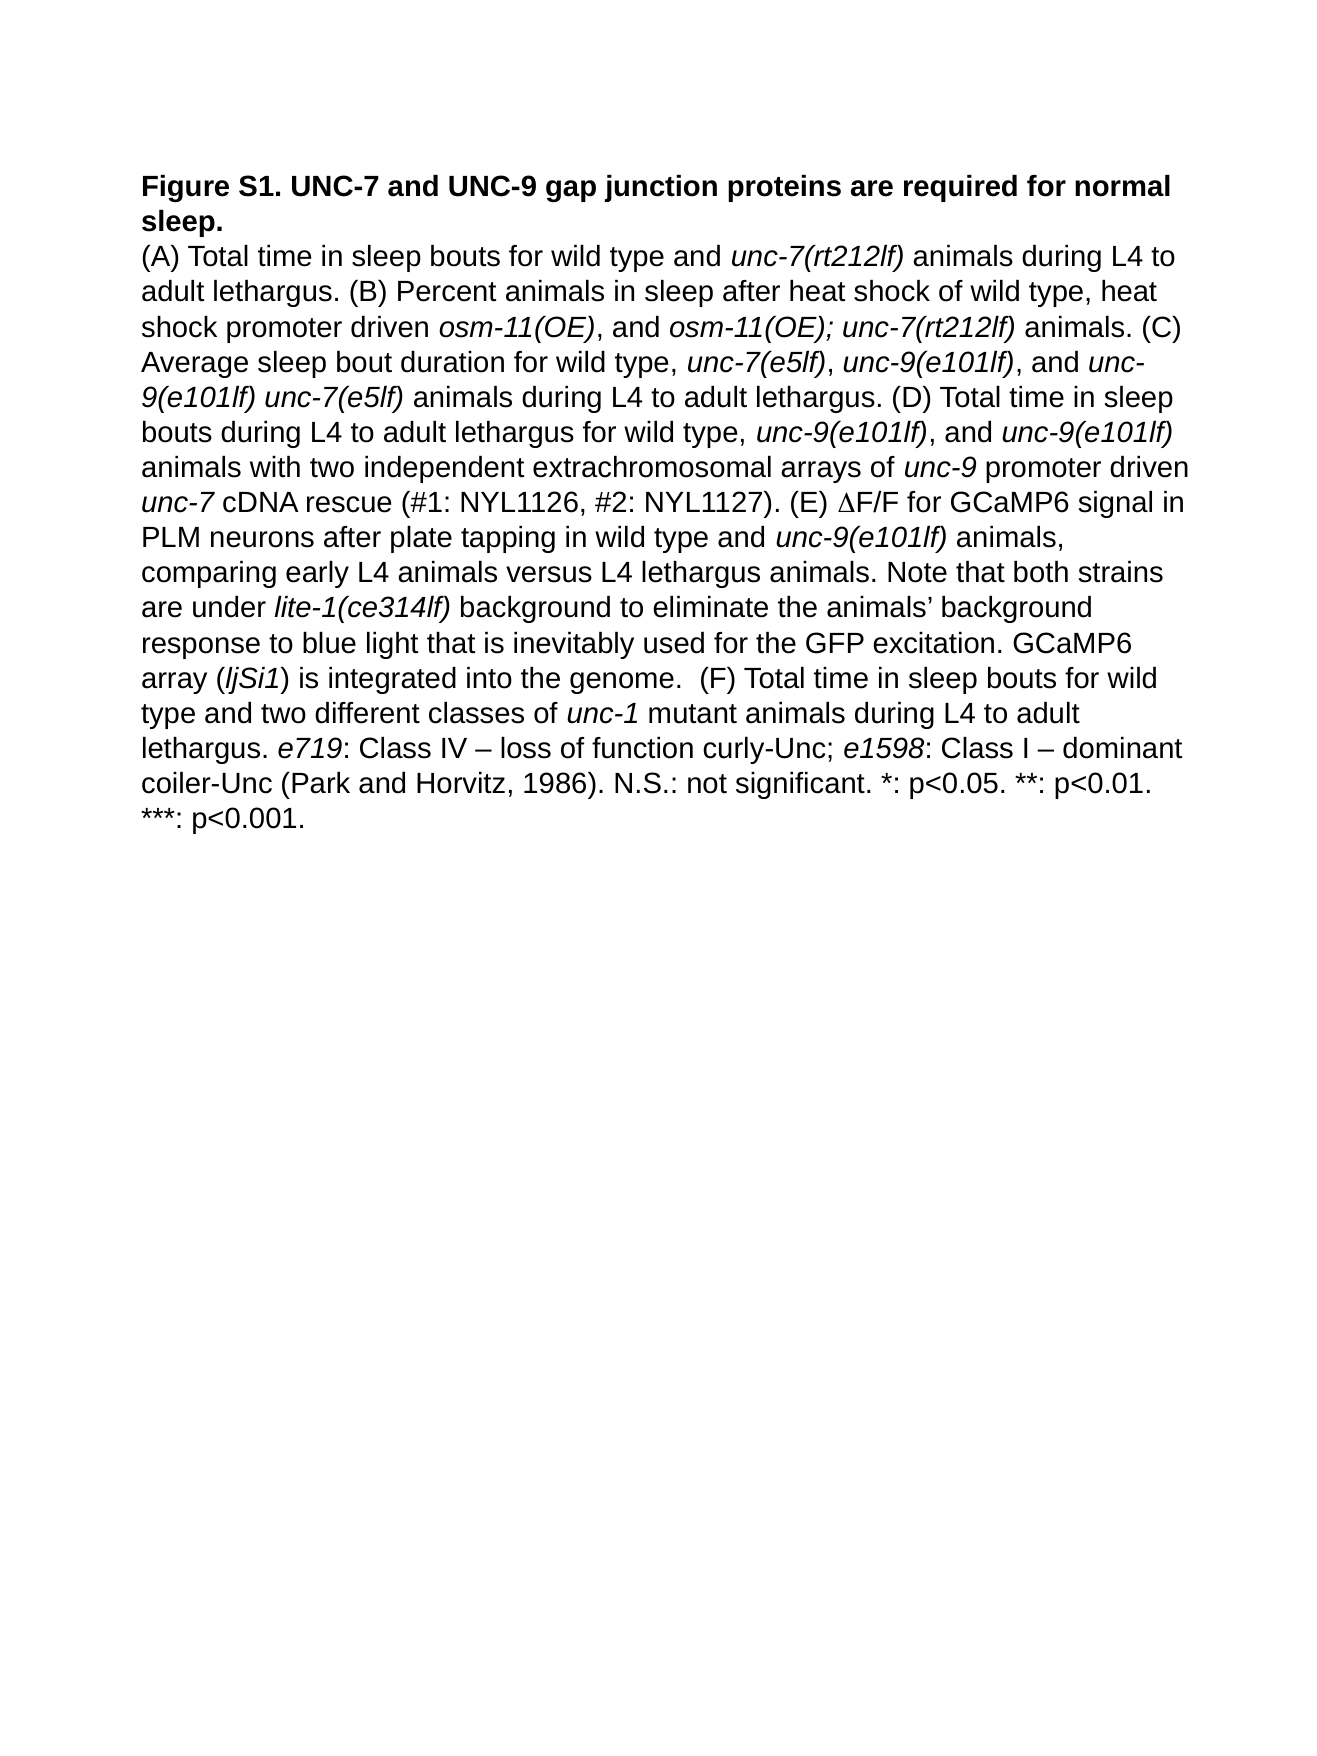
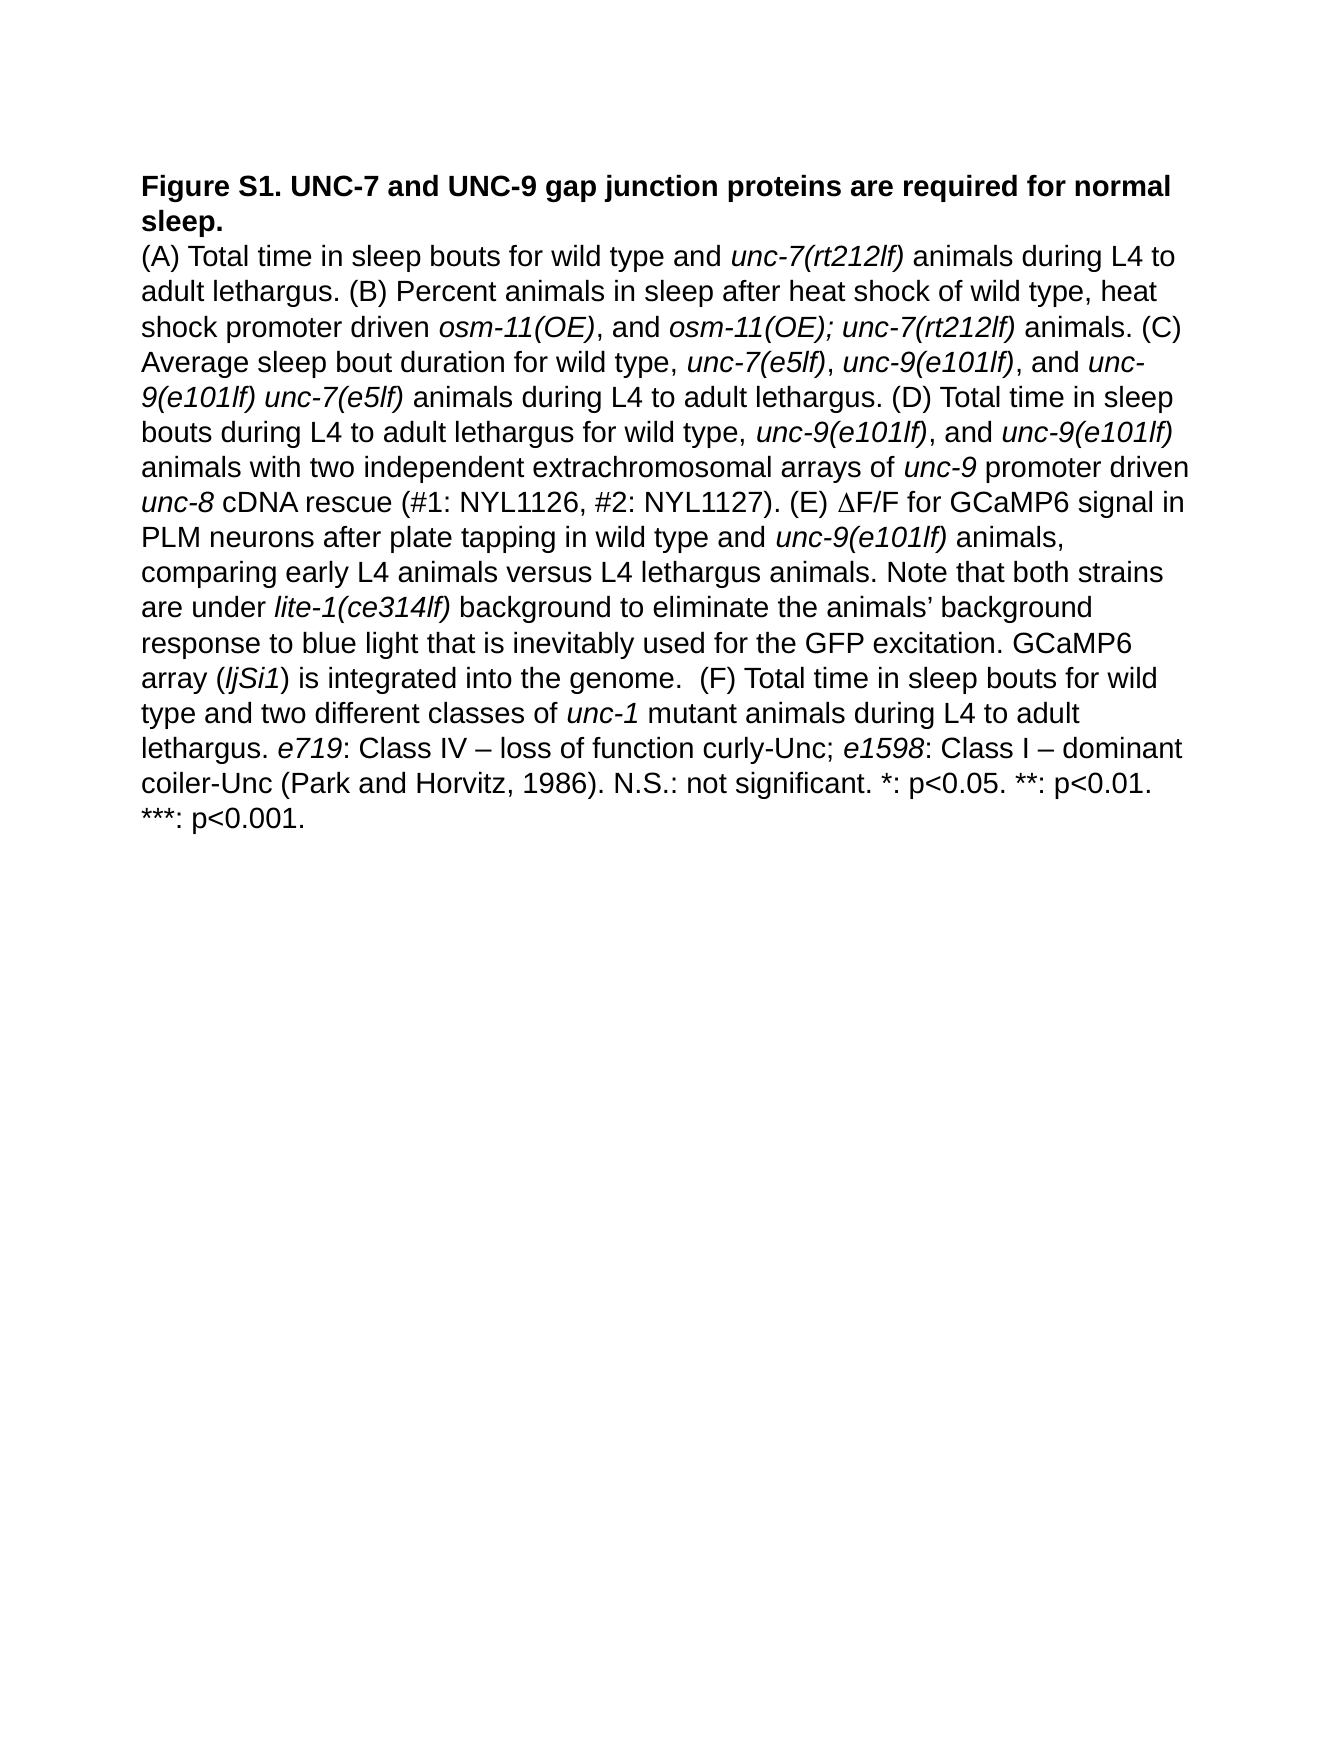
unc-7: unc-7 -> unc-8 (178, 503)
